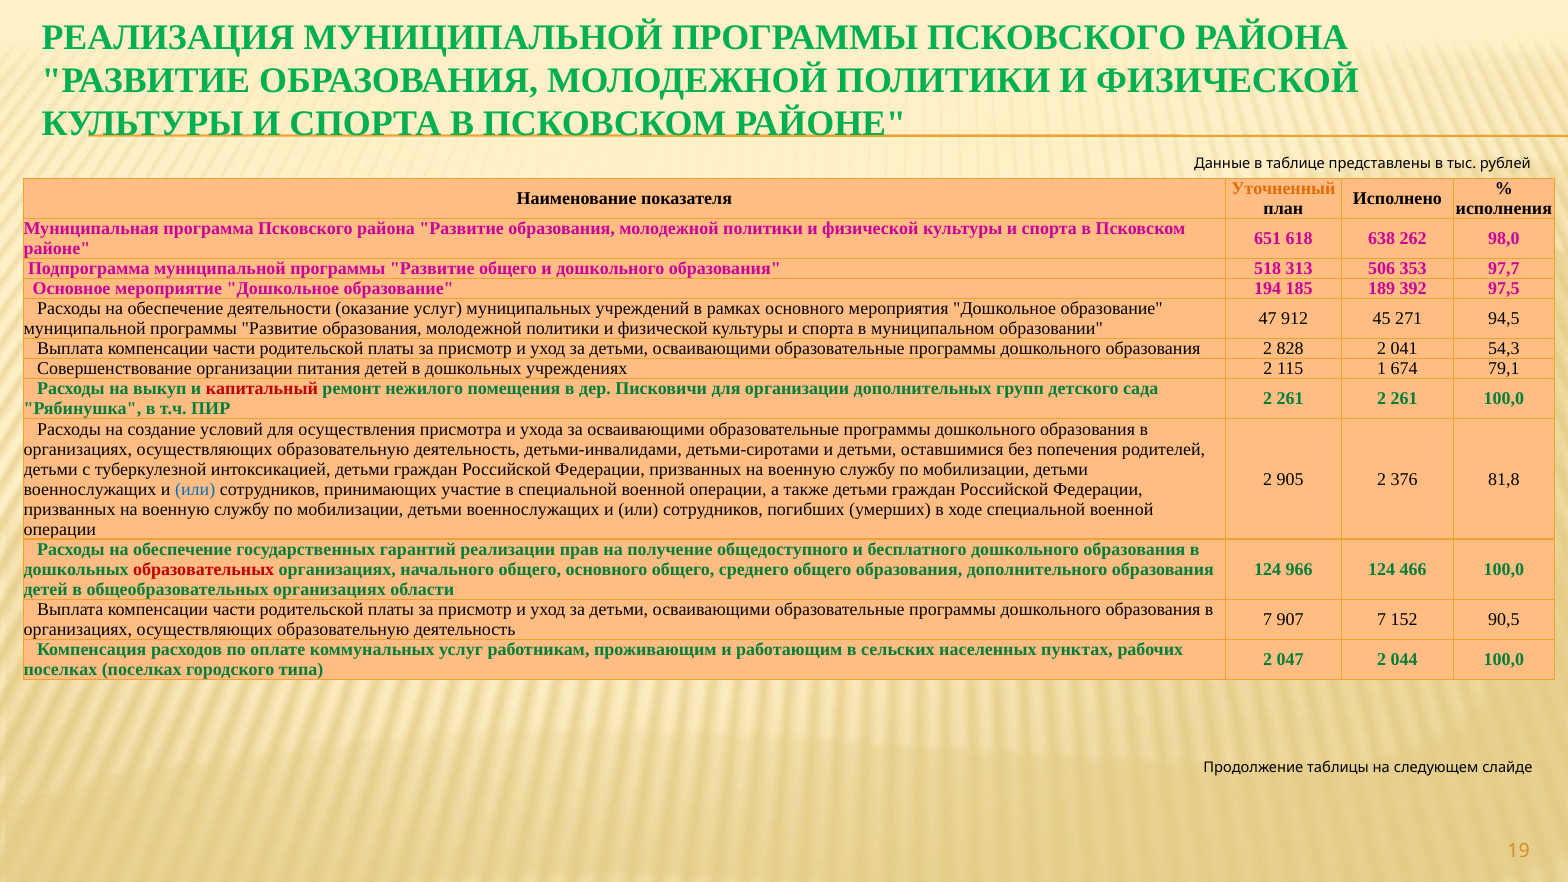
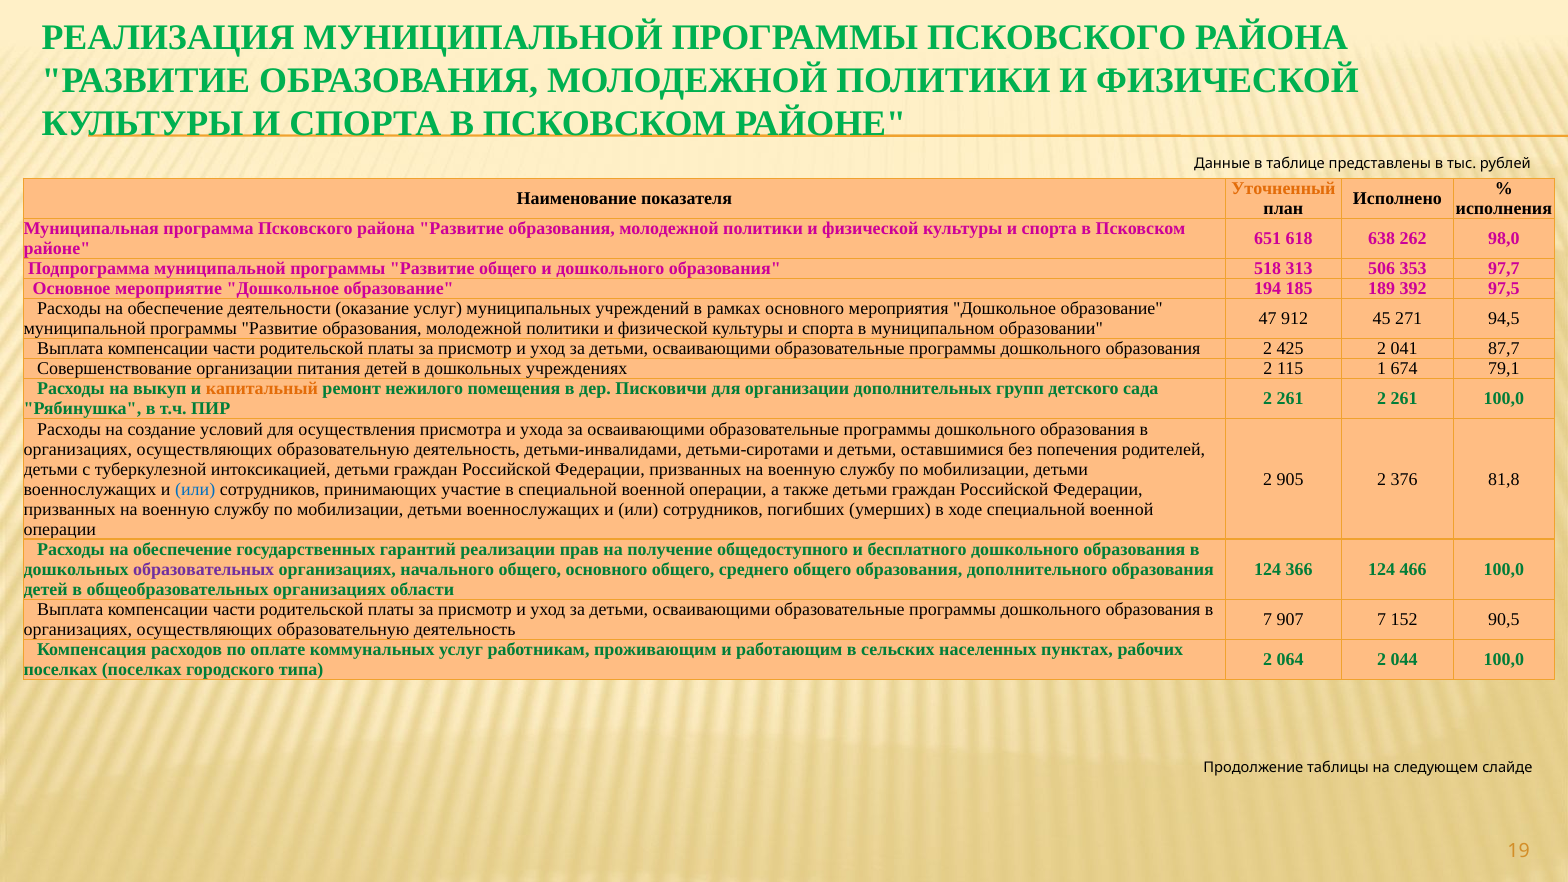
828: 828 -> 425 (1290, 349)
54,3: 54,3 -> 87,7 (1504, 349)
капитальный colour: red -> orange (262, 389)
образовательных colour: red -> purple (204, 569)
966: 966 -> 366 (1299, 569)
047: 047 -> 064 (1290, 659)
